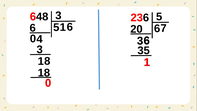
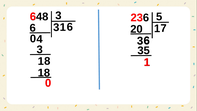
5: 5 -> 3 (56, 27)
6: 6 -> 1 (157, 28)
